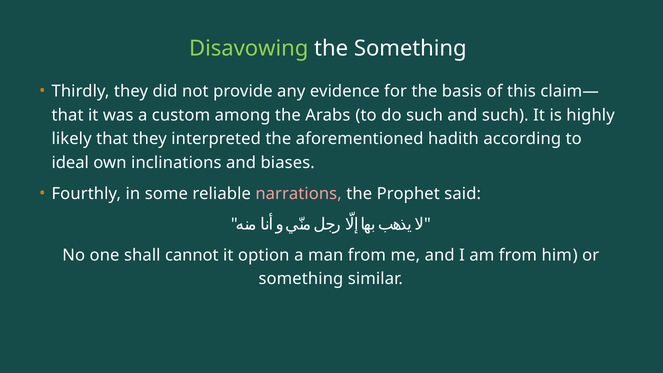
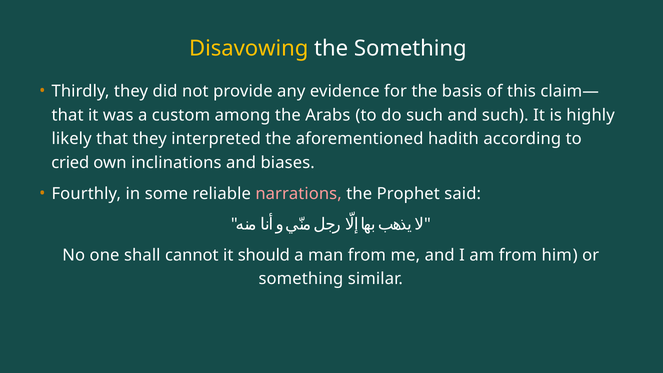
Disavowing colour: light green -> yellow (249, 48)
ideal: ideal -> cried (70, 163)
option: option -> should (264, 255)
